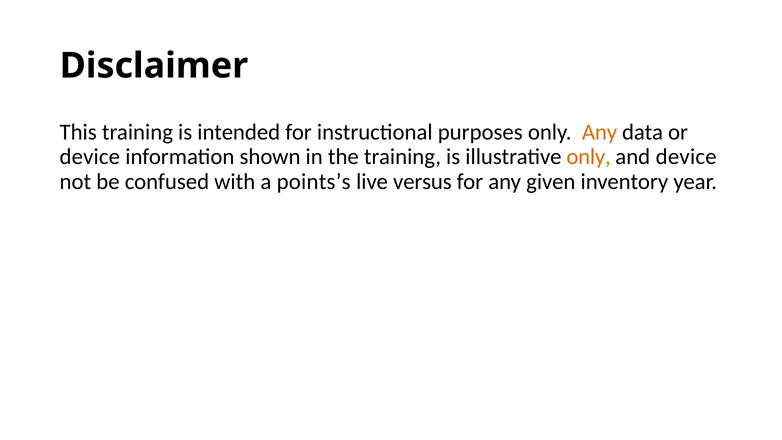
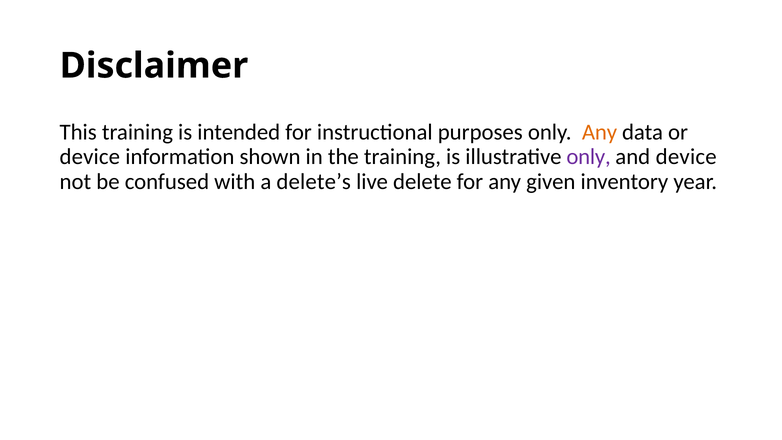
only colour: orange -> purple (589, 157)
points’s: points’s -> delete’s (314, 181)
versus: versus -> delete (422, 181)
